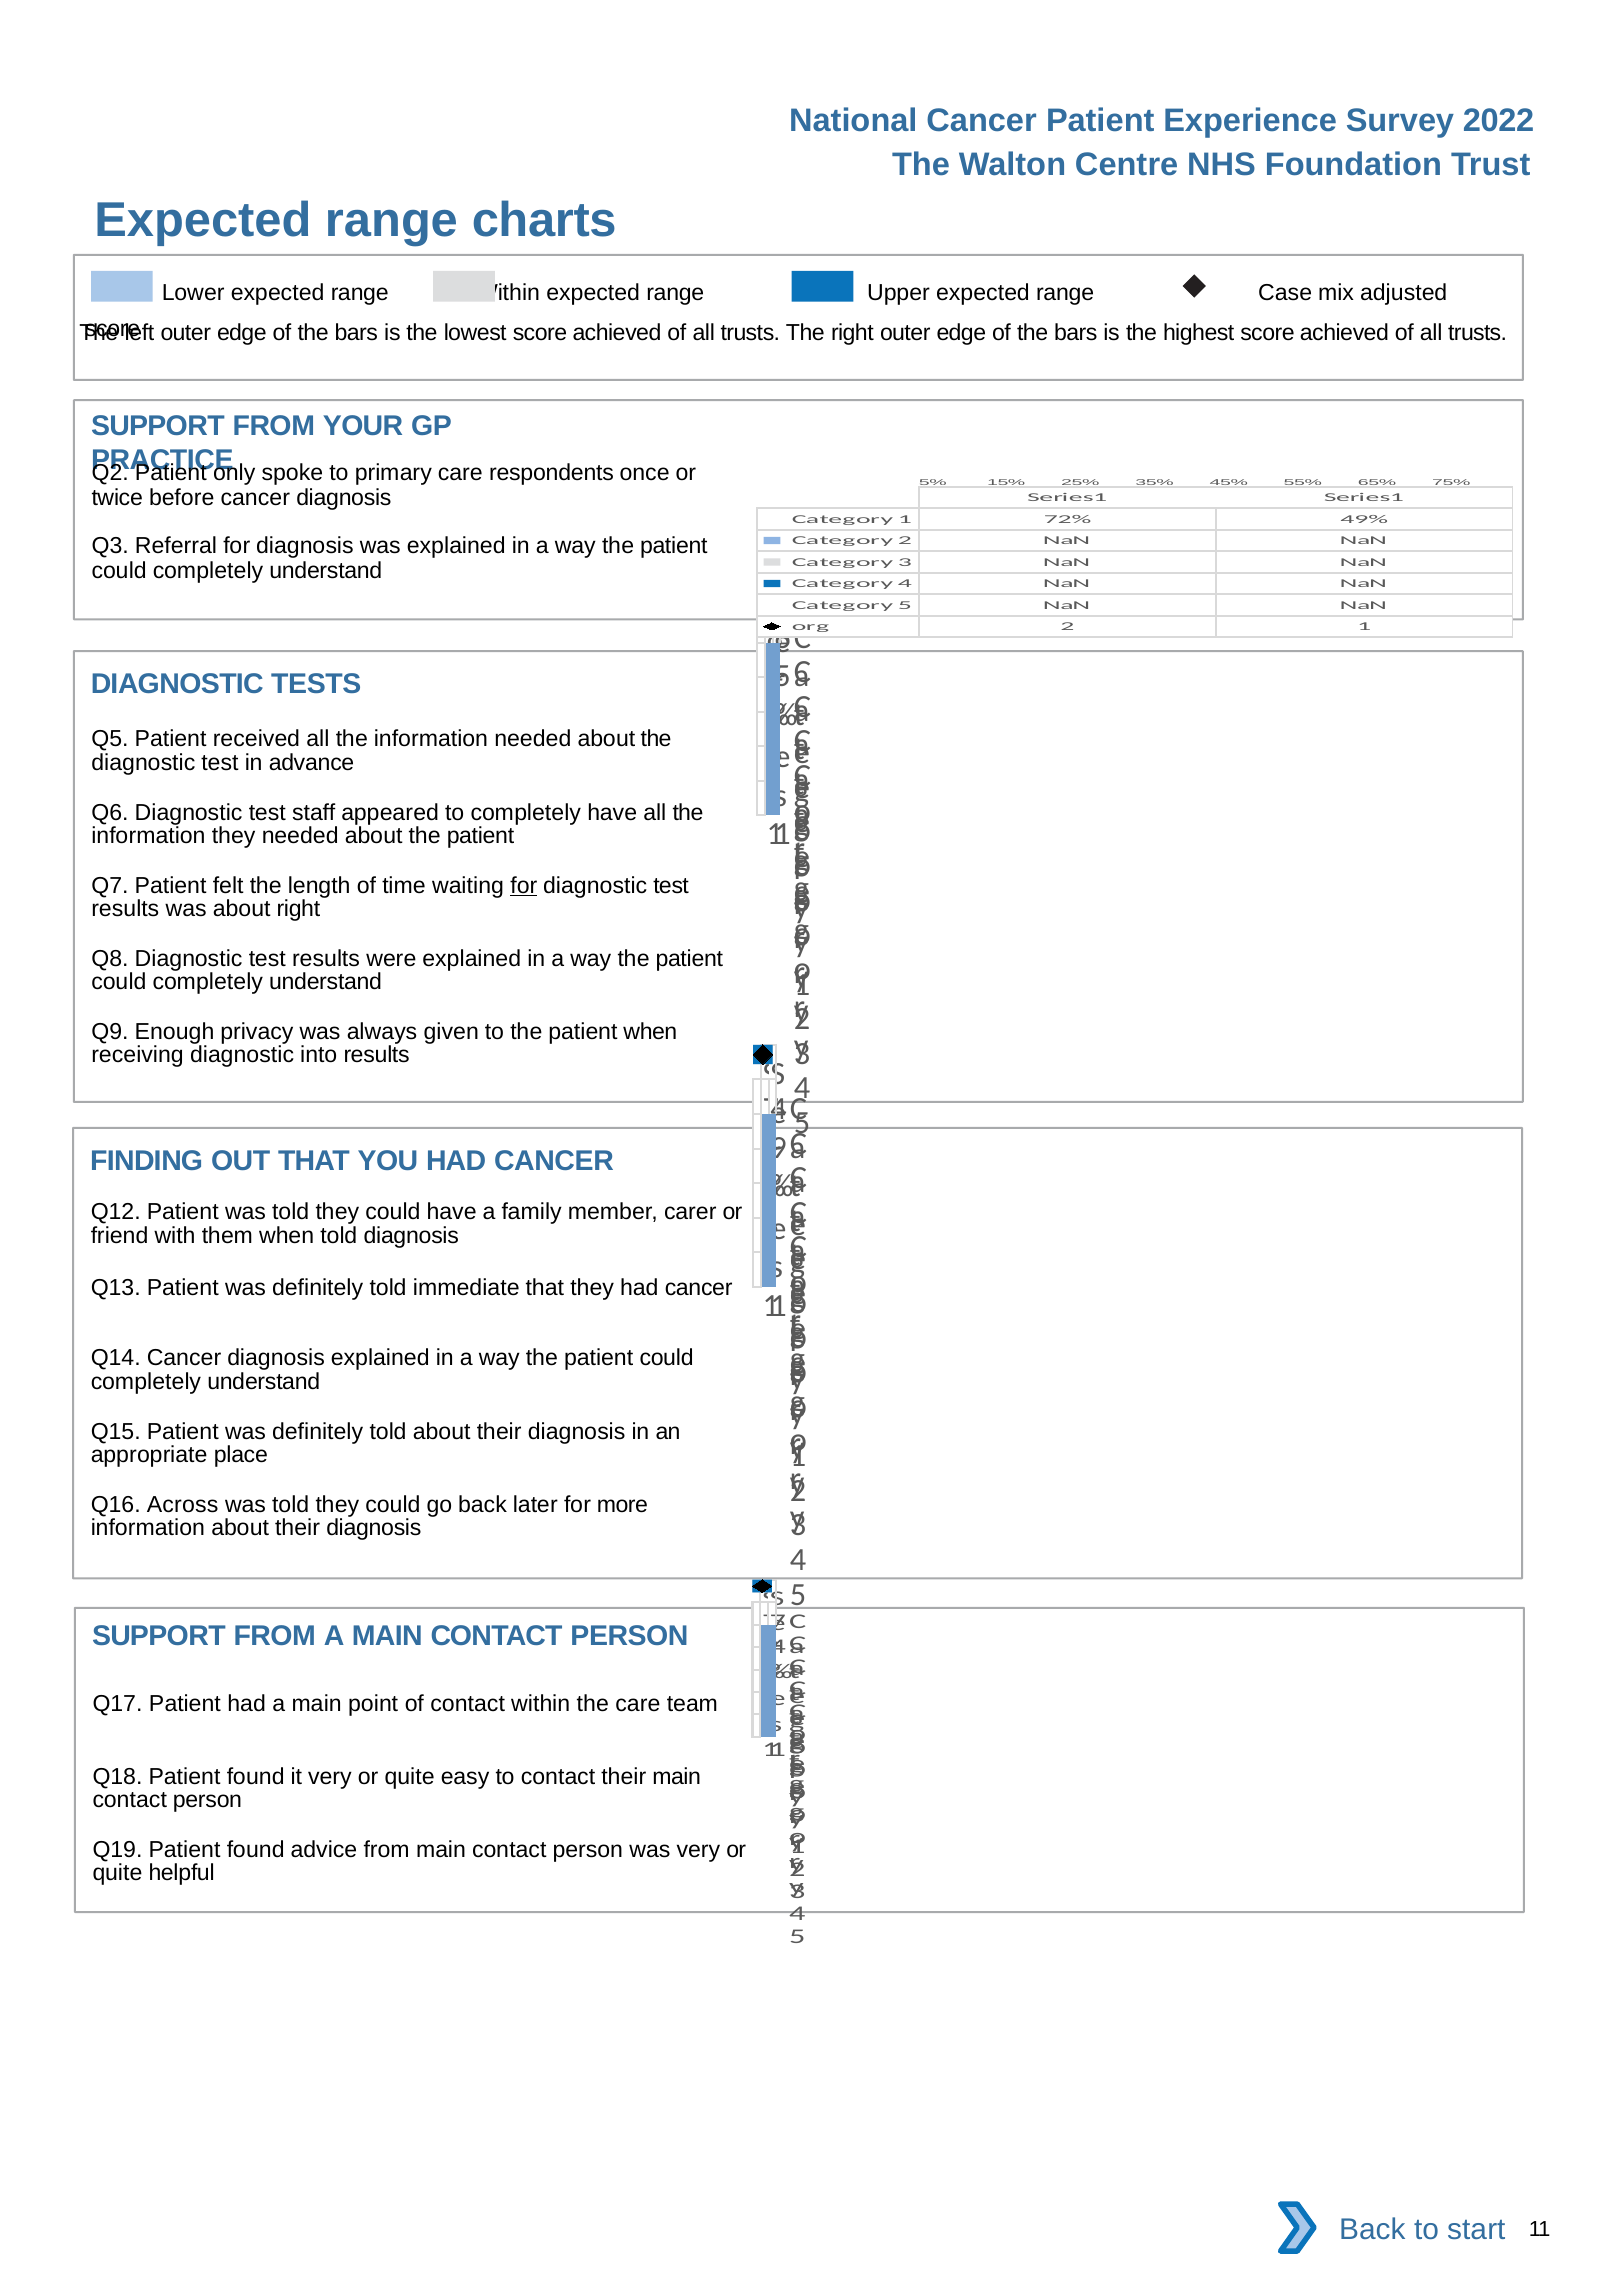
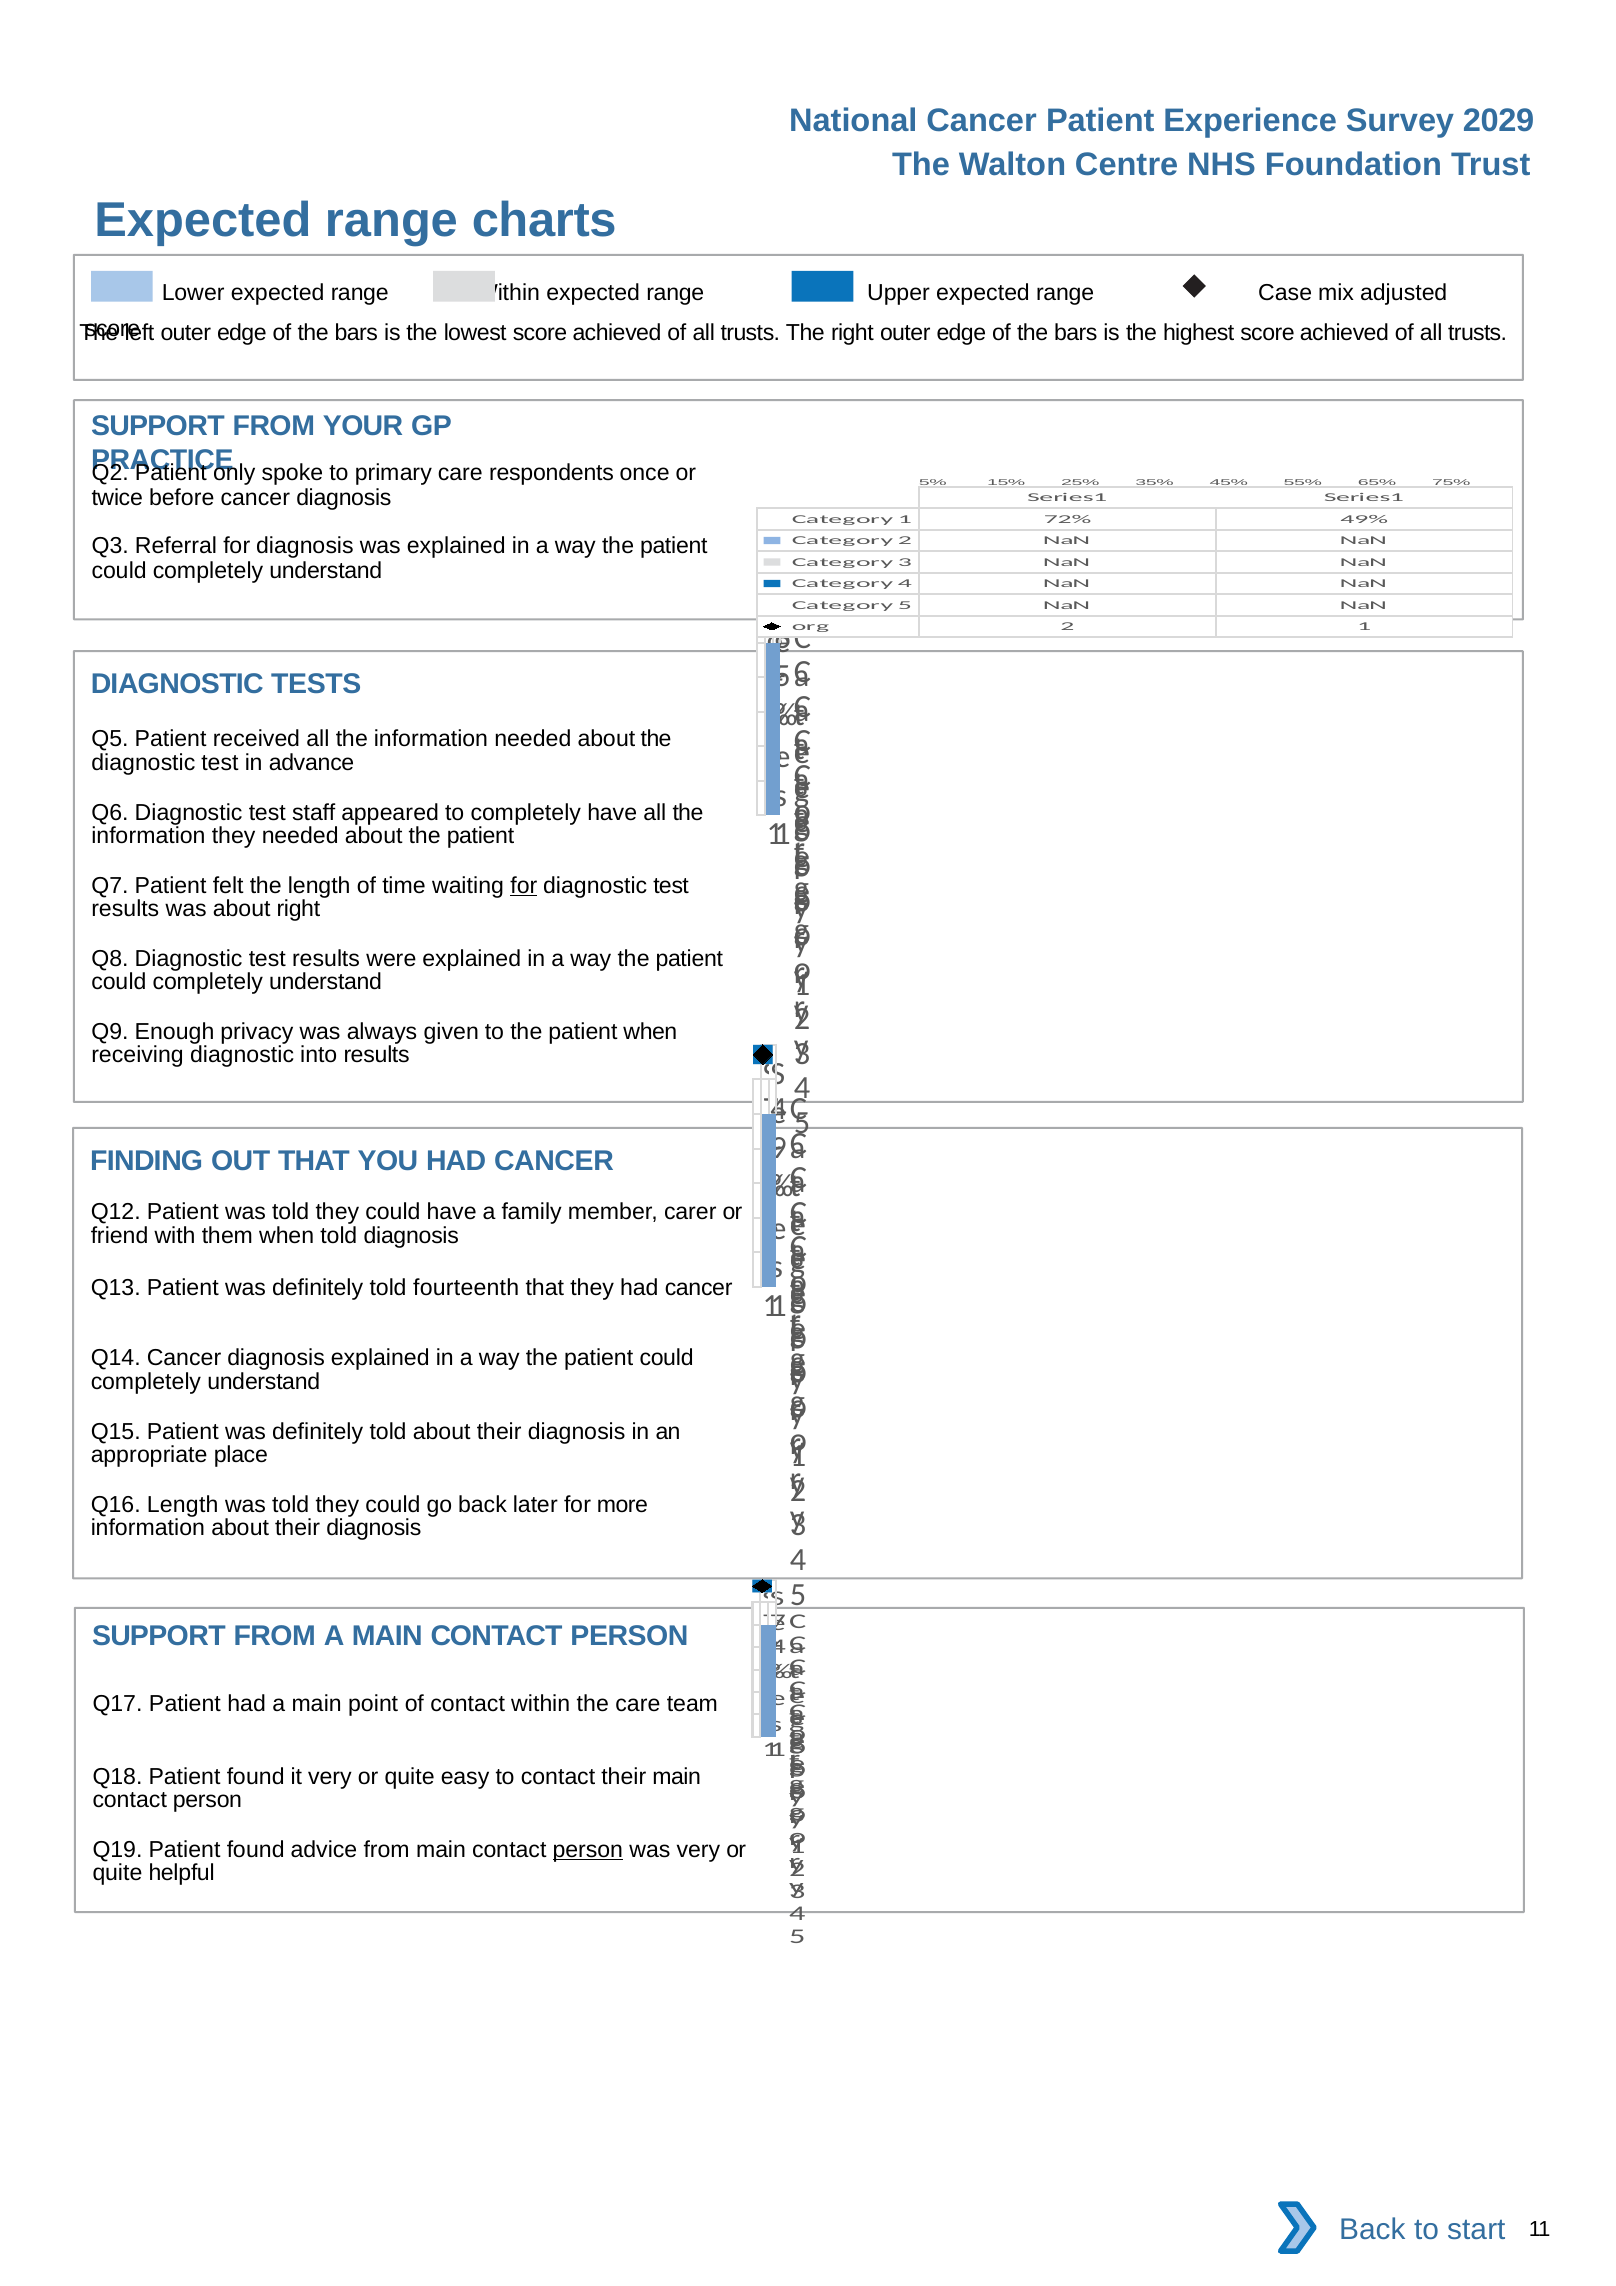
2022: 2022 -> 2029 (1499, 120)
immediate: immediate -> fourteenth (466, 1288)
Q16 Across: Across -> Length (183, 1505)
person underline: none -> present (588, 1851)
